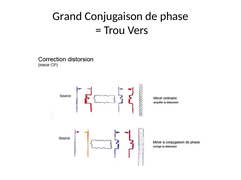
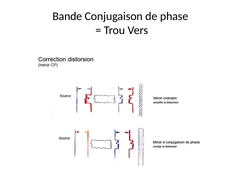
Grand: Grand -> Bande (67, 16)
